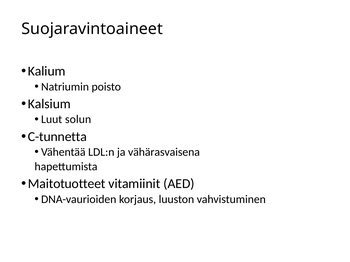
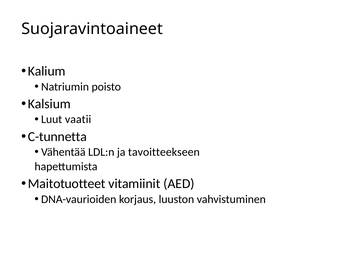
solun: solun -> vaatii (78, 120)
vähärasvaisena: vähärasvaisena -> tavoitteekseen (164, 152)
